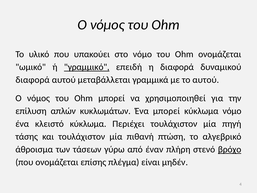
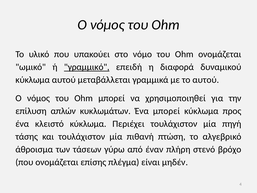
διαφορά: διαφορά -> κύκλωμα (33, 80)
κύκλωμα νόμο: νόμο -> προς (232, 111)
βρόχο underline: present -> none (230, 149)
